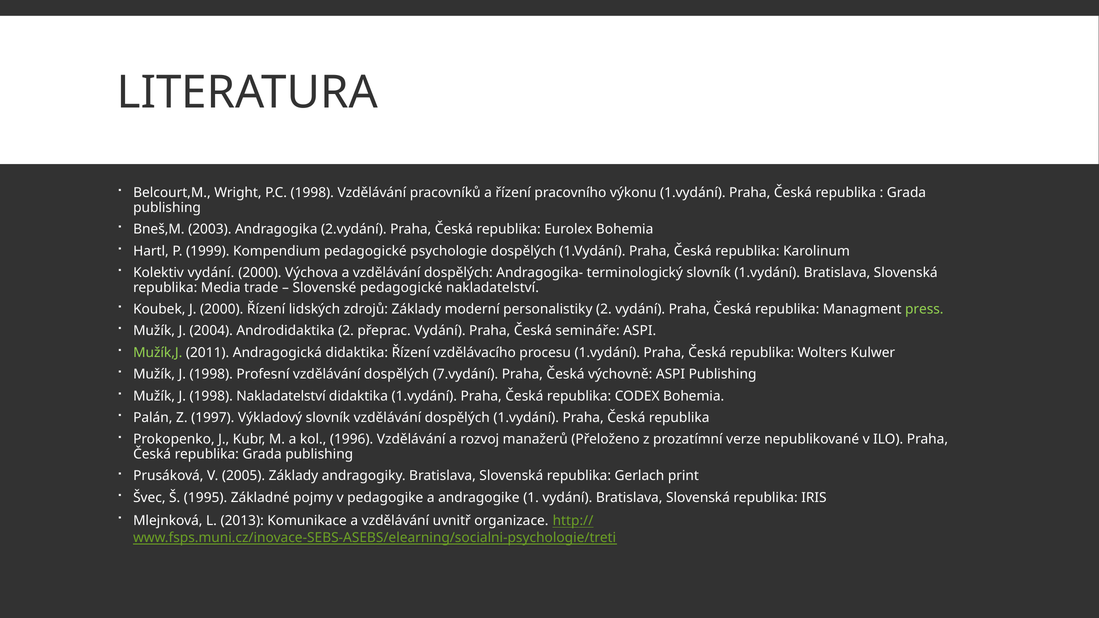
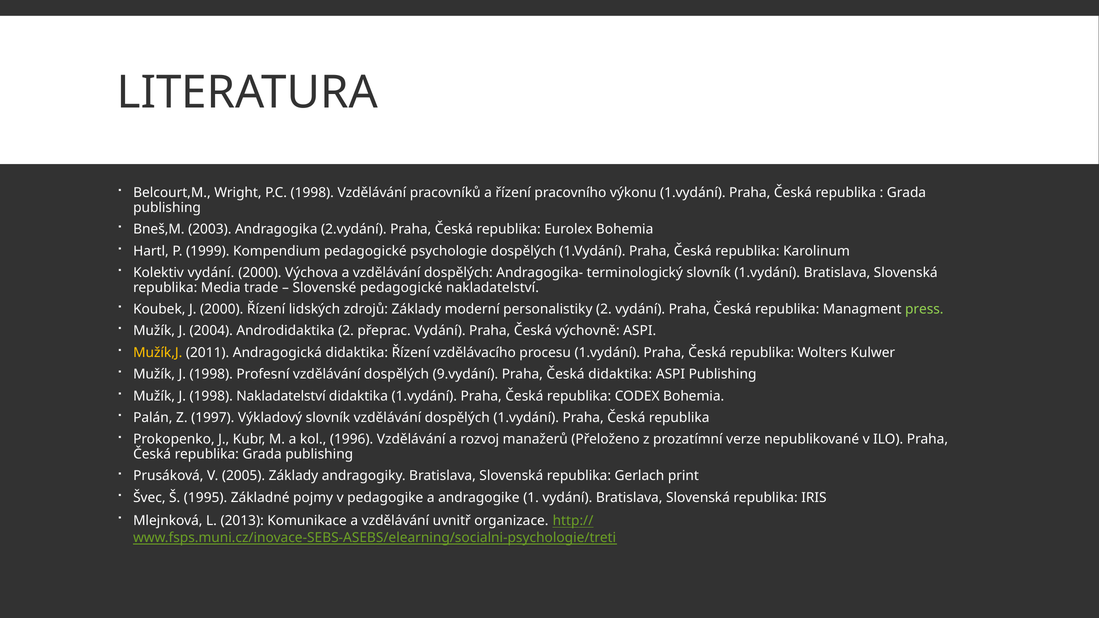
semináře: semináře -> výchovně (588, 331)
Mužík,J colour: light green -> yellow (158, 353)
7.vydání: 7.vydání -> 9.vydání (465, 374)
Česká výchovně: výchovně -> didaktika (620, 374)
